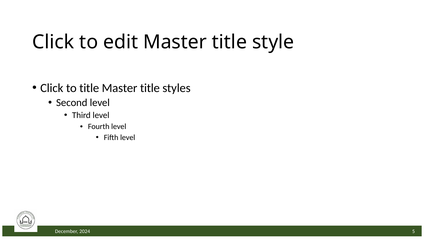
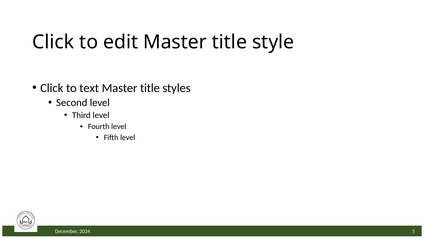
to title: title -> text (89, 88)
